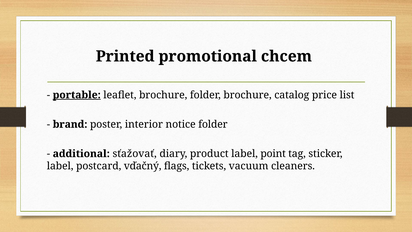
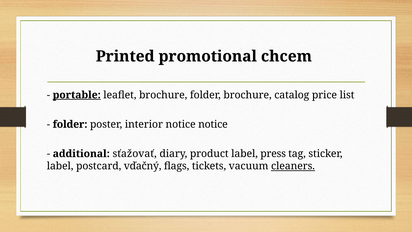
brand: brand -> folder (70, 124)
notice folder: folder -> notice (213, 124)
point: point -> press (273, 154)
cleaners underline: none -> present (293, 166)
